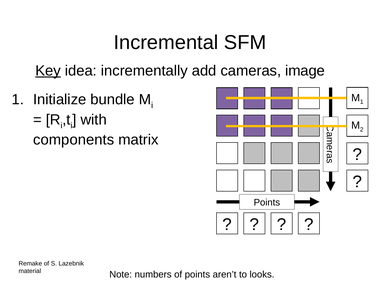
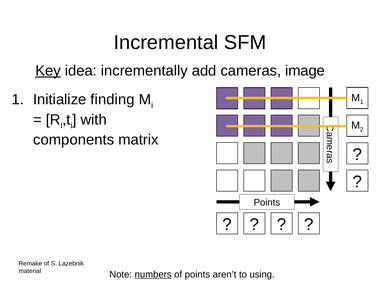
bundle: bundle -> finding (113, 100)
numbers underline: none -> present (153, 274)
looks: looks -> using (262, 274)
